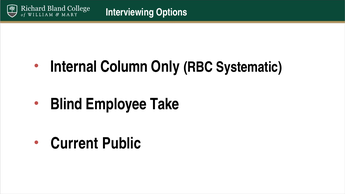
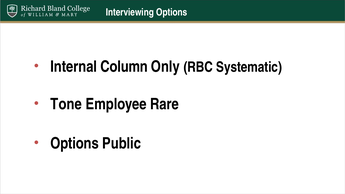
Blind: Blind -> Tone (66, 104)
Take: Take -> Rare (165, 104)
Current: Current -> Options (75, 144)
